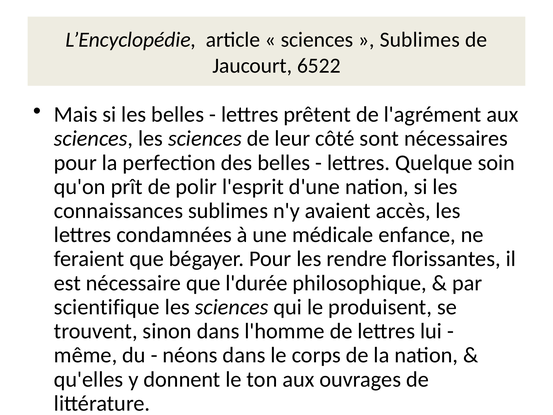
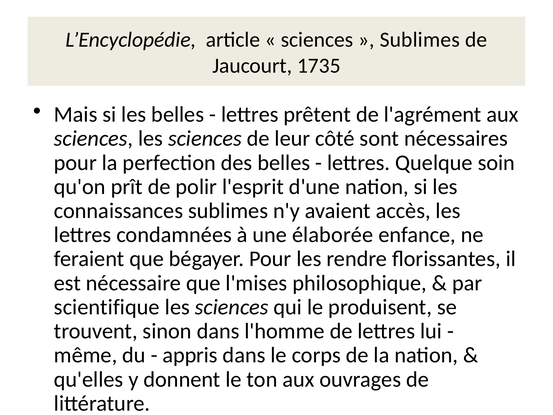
6522: 6522 -> 1735 (319, 66)
médicale: médicale -> élaborée (333, 235)
l'durée: l'durée -> l'mises (256, 283)
néons: néons -> appris (190, 355)
